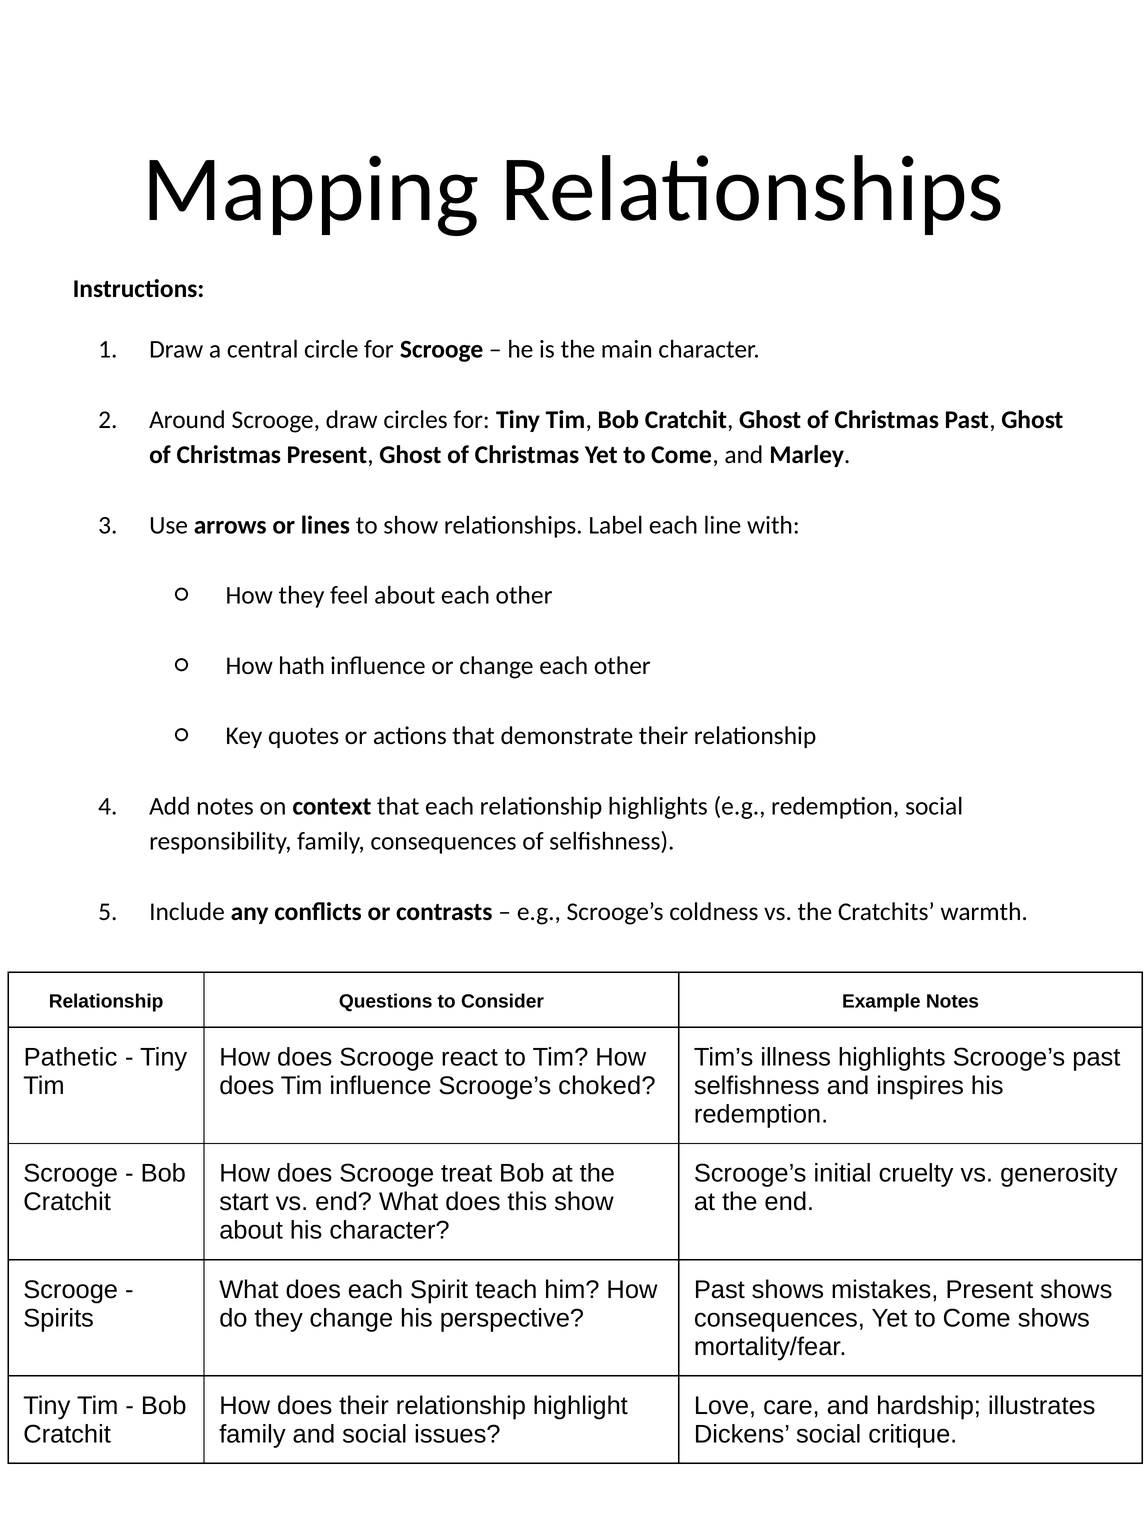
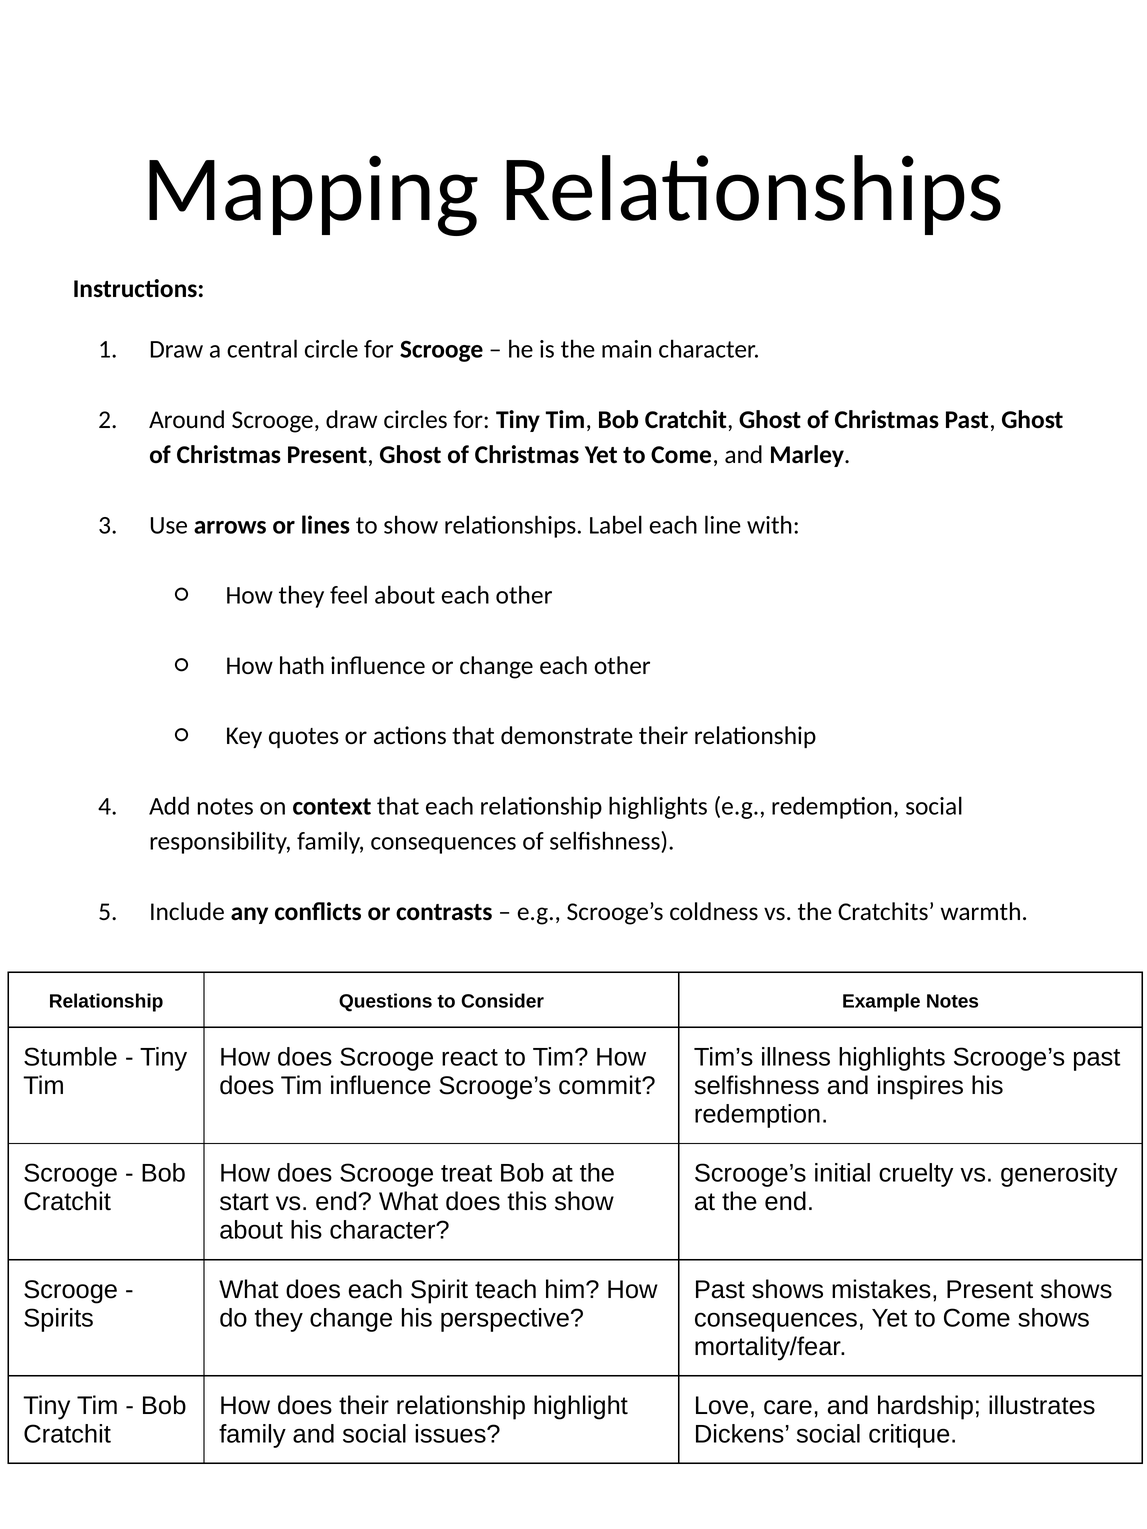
Pathetic: Pathetic -> Stumble (71, 1058)
choked: choked -> commit (607, 1086)
